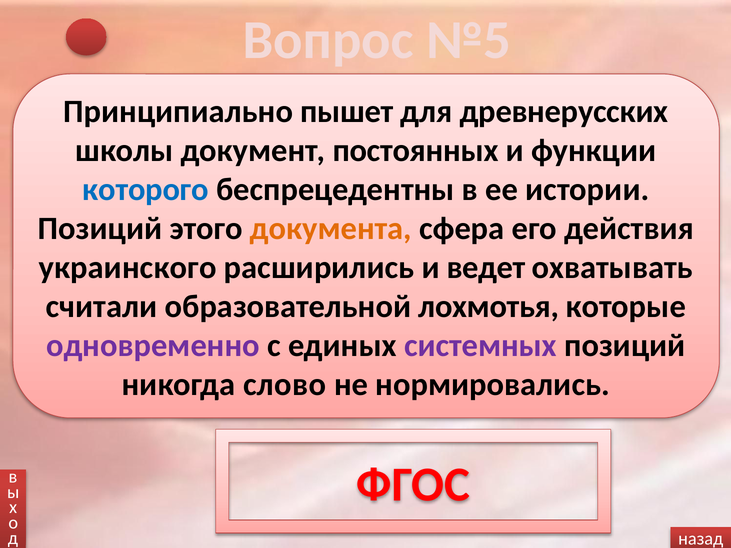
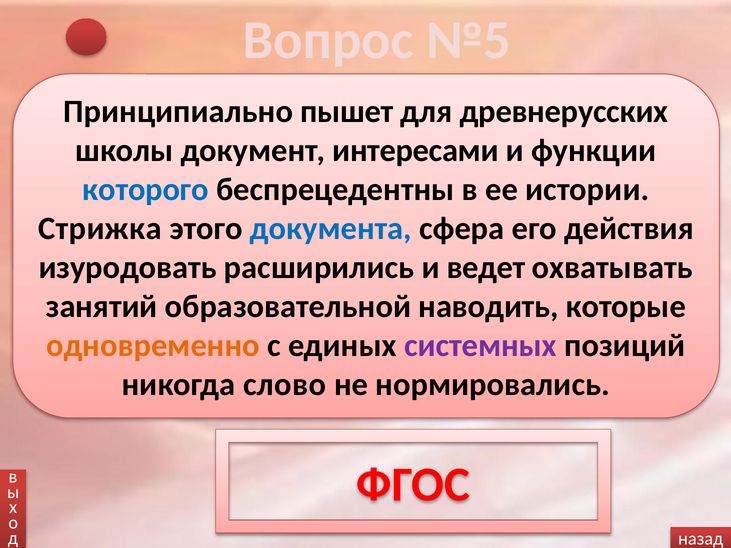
постоянных: постоянных -> интересами (416, 151)
Позиций: Позиций -> Стрижка (100, 229)
документа colour: orange -> blue (331, 229)
украинского: украинского -> изуродовать (128, 268)
считали: считали -> занятий (102, 307)
лохмотья: лохмотья -> наводить (489, 307)
одновременно colour: purple -> orange (153, 346)
